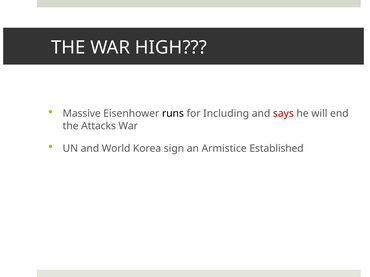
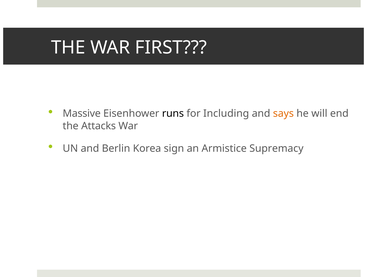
HIGH: HIGH -> FIRST (171, 48)
says colour: red -> orange (283, 114)
World: World -> Berlin (116, 149)
Established: Established -> Supremacy (276, 149)
